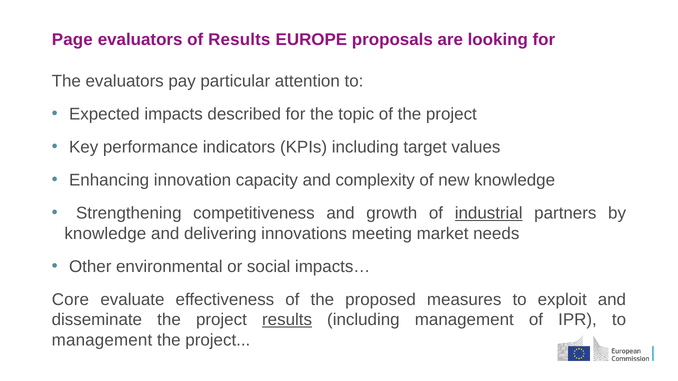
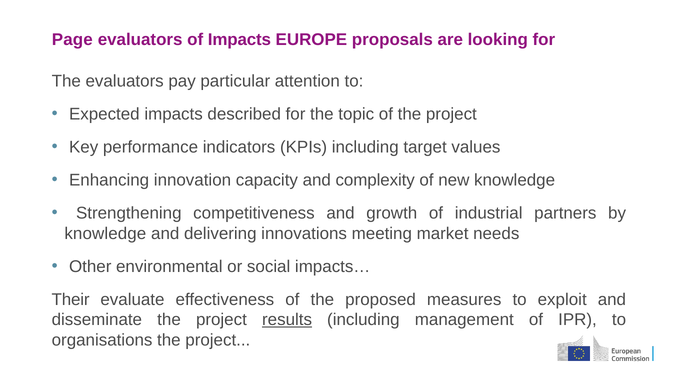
of Results: Results -> Impacts (239, 40)
industrial underline: present -> none (489, 213)
Core: Core -> Their (71, 300)
management: management -> organisations (102, 341)
